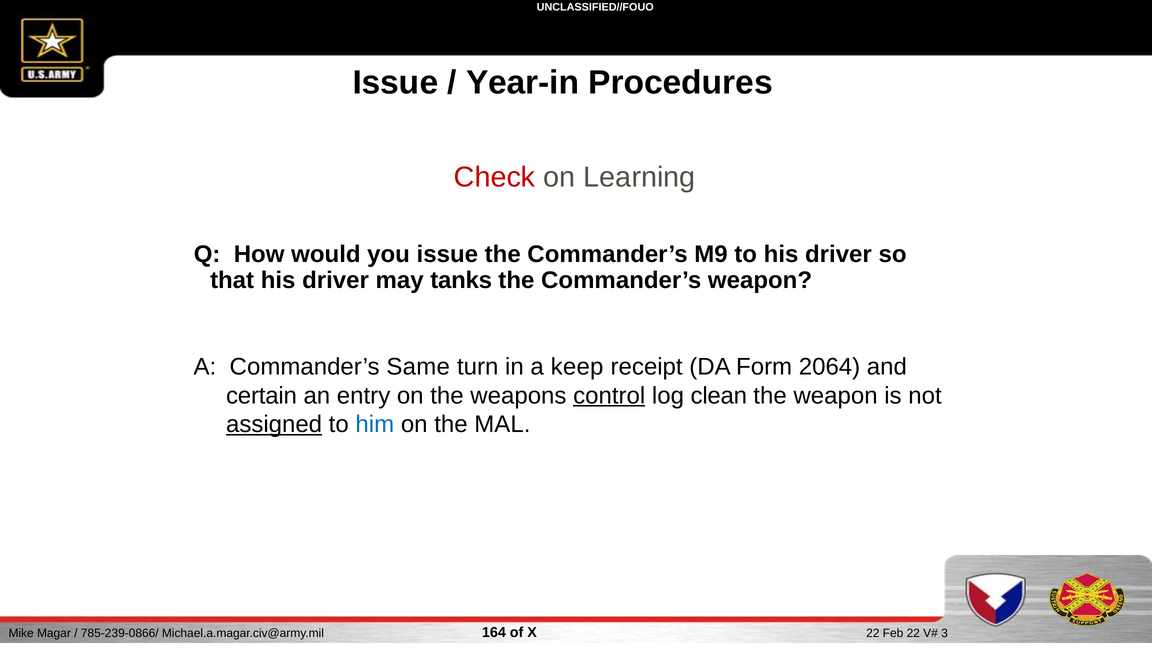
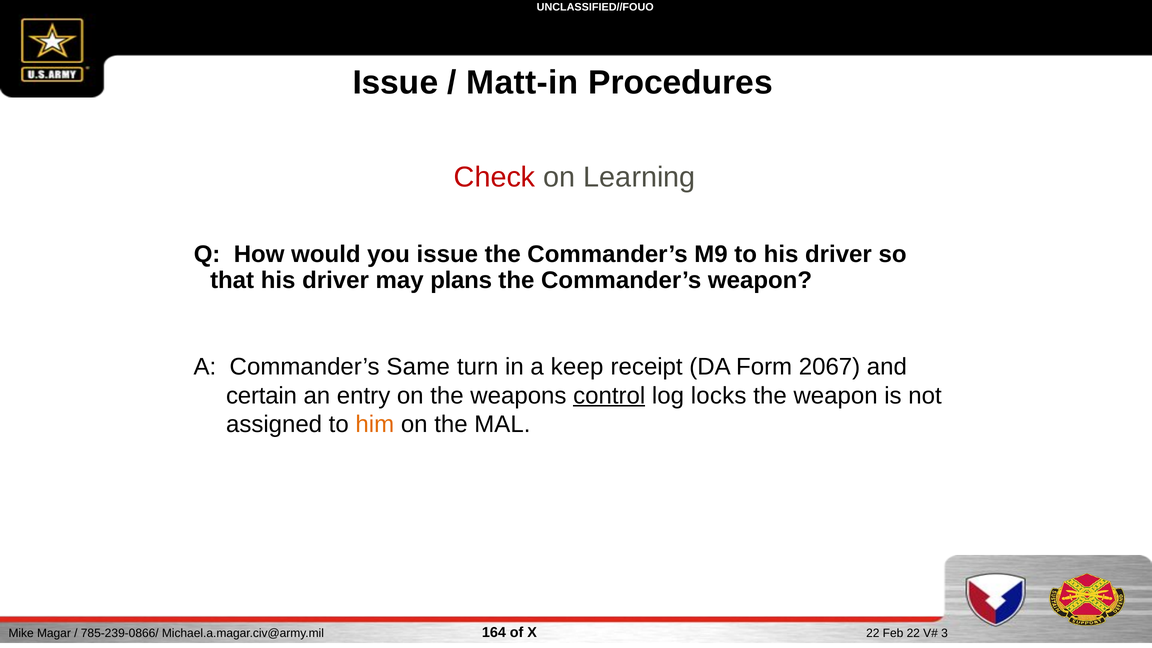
Year-in: Year-in -> Matt-in (522, 83)
tanks: tanks -> plans (461, 280)
2064: 2064 -> 2067 (830, 367)
clean: clean -> locks (719, 396)
assigned underline: present -> none (274, 424)
him colour: blue -> orange (375, 424)
